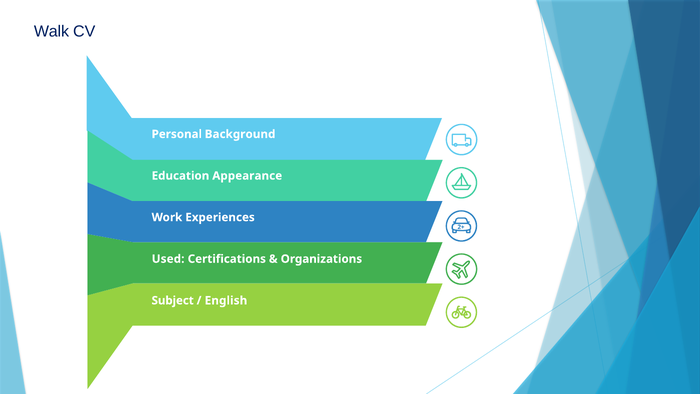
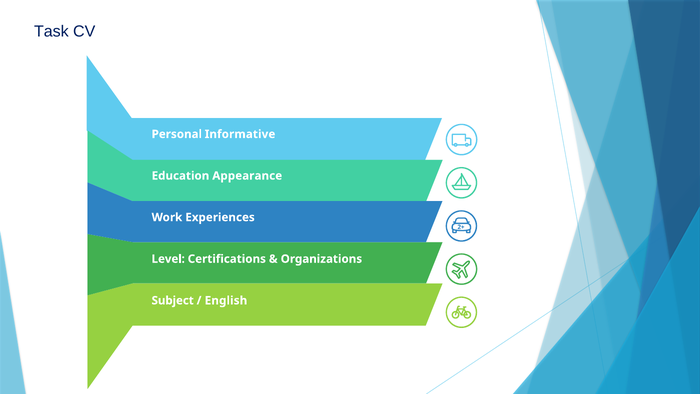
Walk: Walk -> Task (51, 32)
Background: Background -> Informative (240, 134)
Used: Used -> Level (168, 259)
